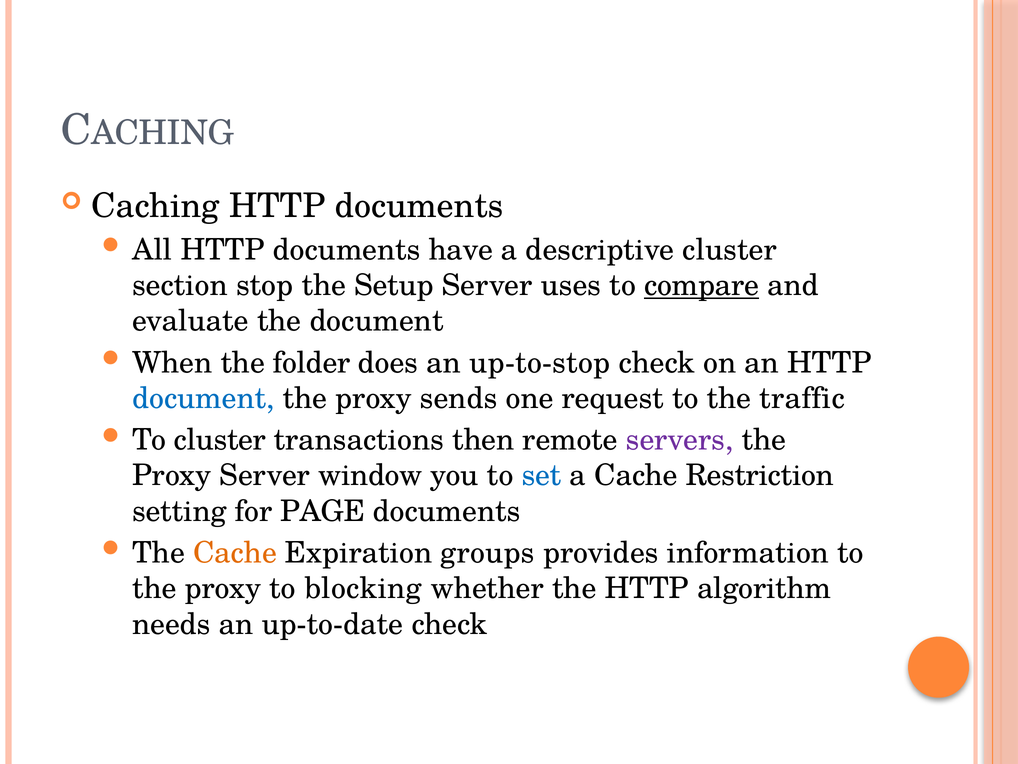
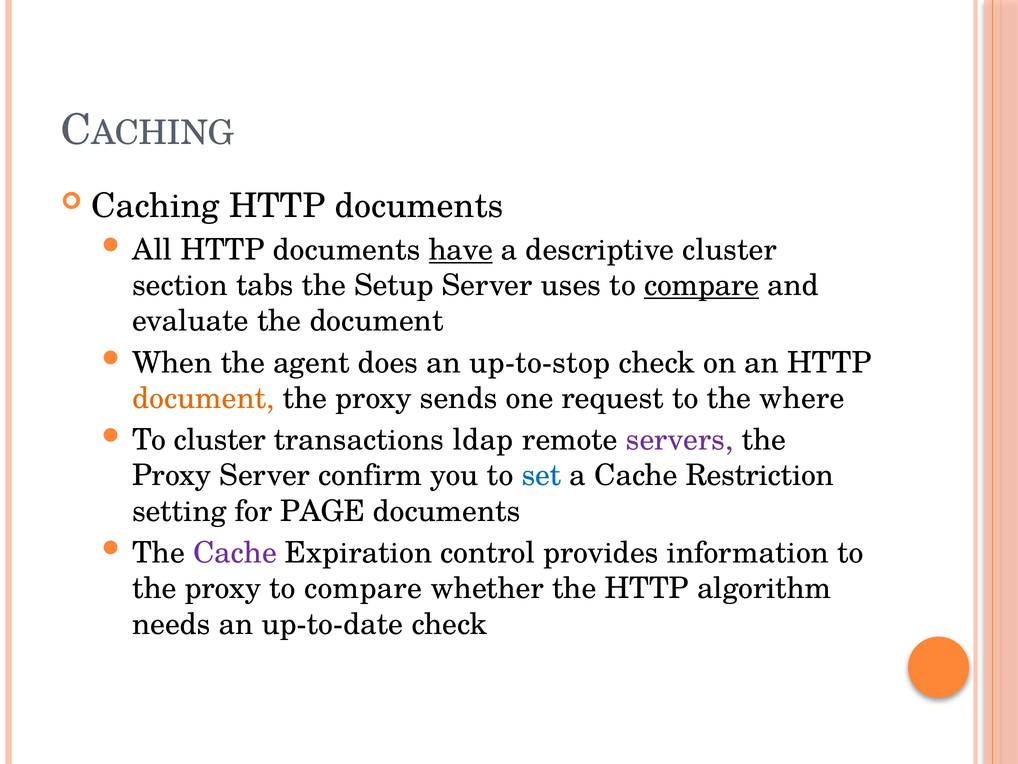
have underline: none -> present (461, 250)
stop: stop -> tabs (265, 285)
folder: folder -> agent (311, 363)
document colour: blue -> orange (203, 398)
traffic: traffic -> where (802, 398)
then: then -> ldap (483, 440)
window: window -> confirm (370, 475)
Cache colour: orange -> purple (235, 553)
groups: groups -> control (488, 553)
proxy to blocking: blocking -> compare (363, 588)
